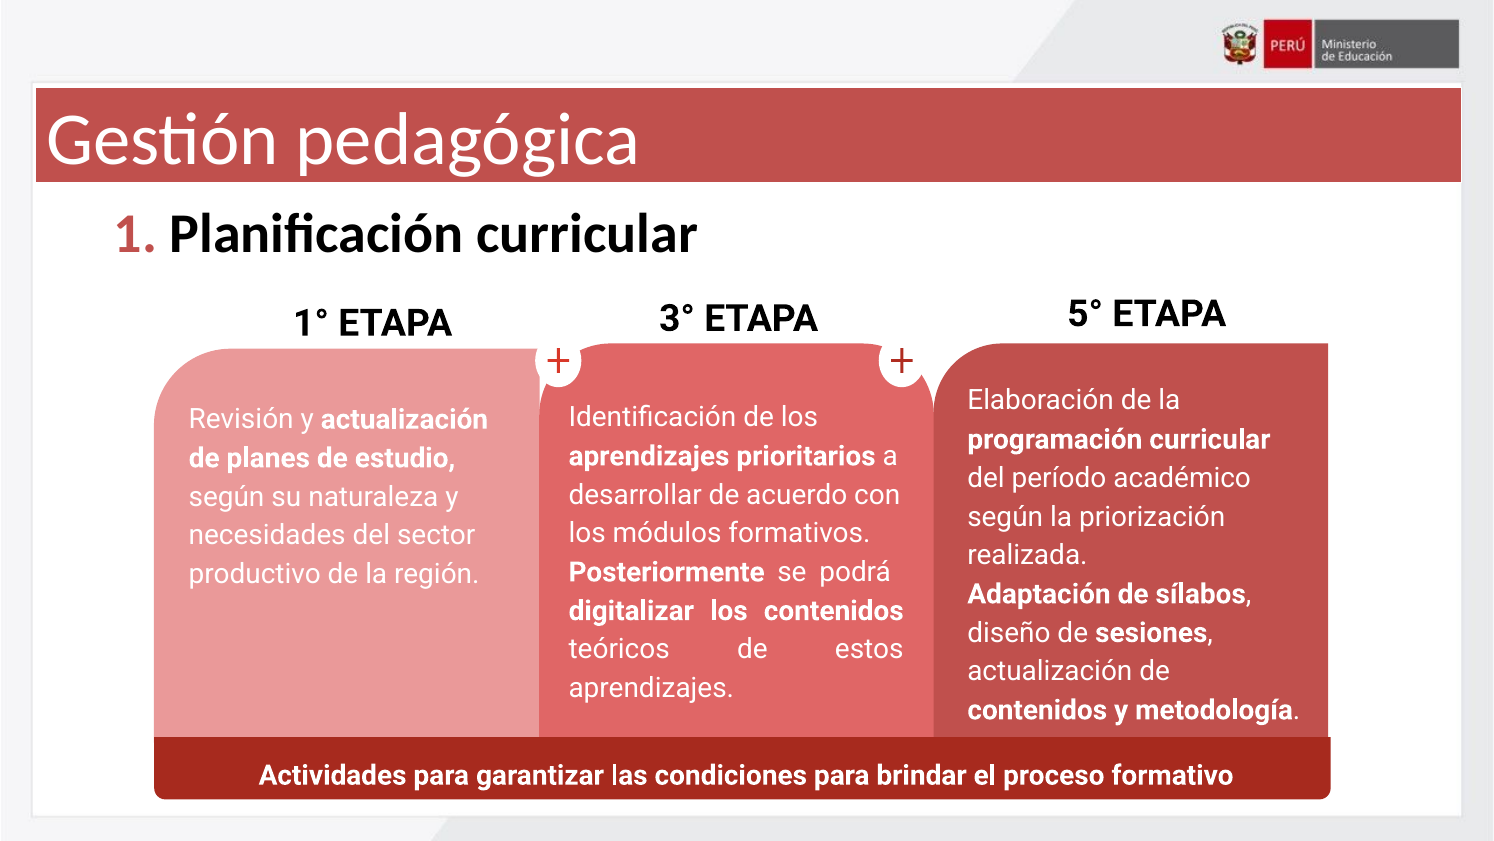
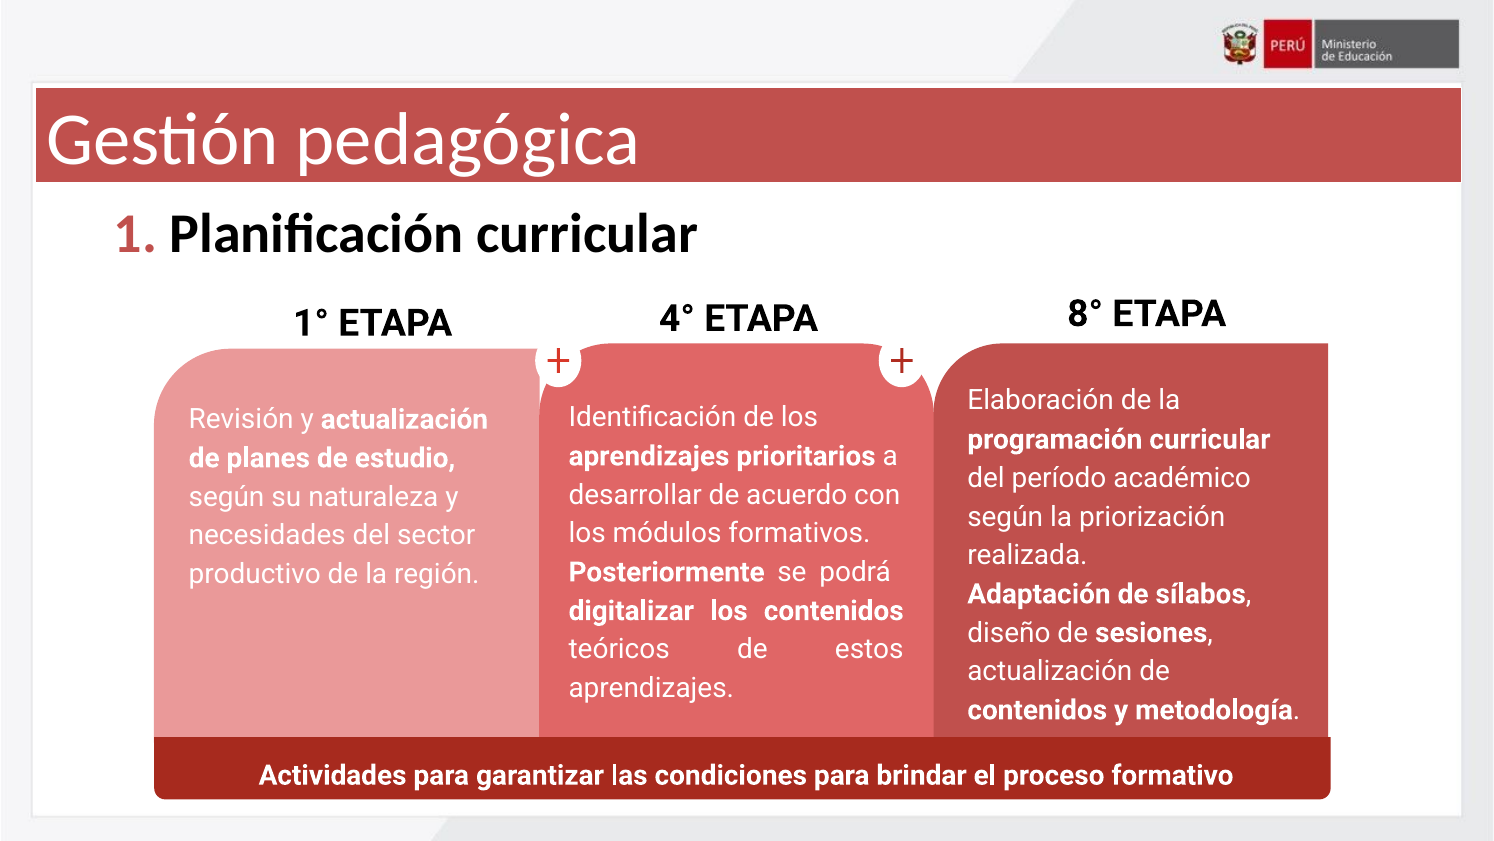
5°: 5° -> 8° (1085, 314)
3°: 3° -> 4° (677, 318)
